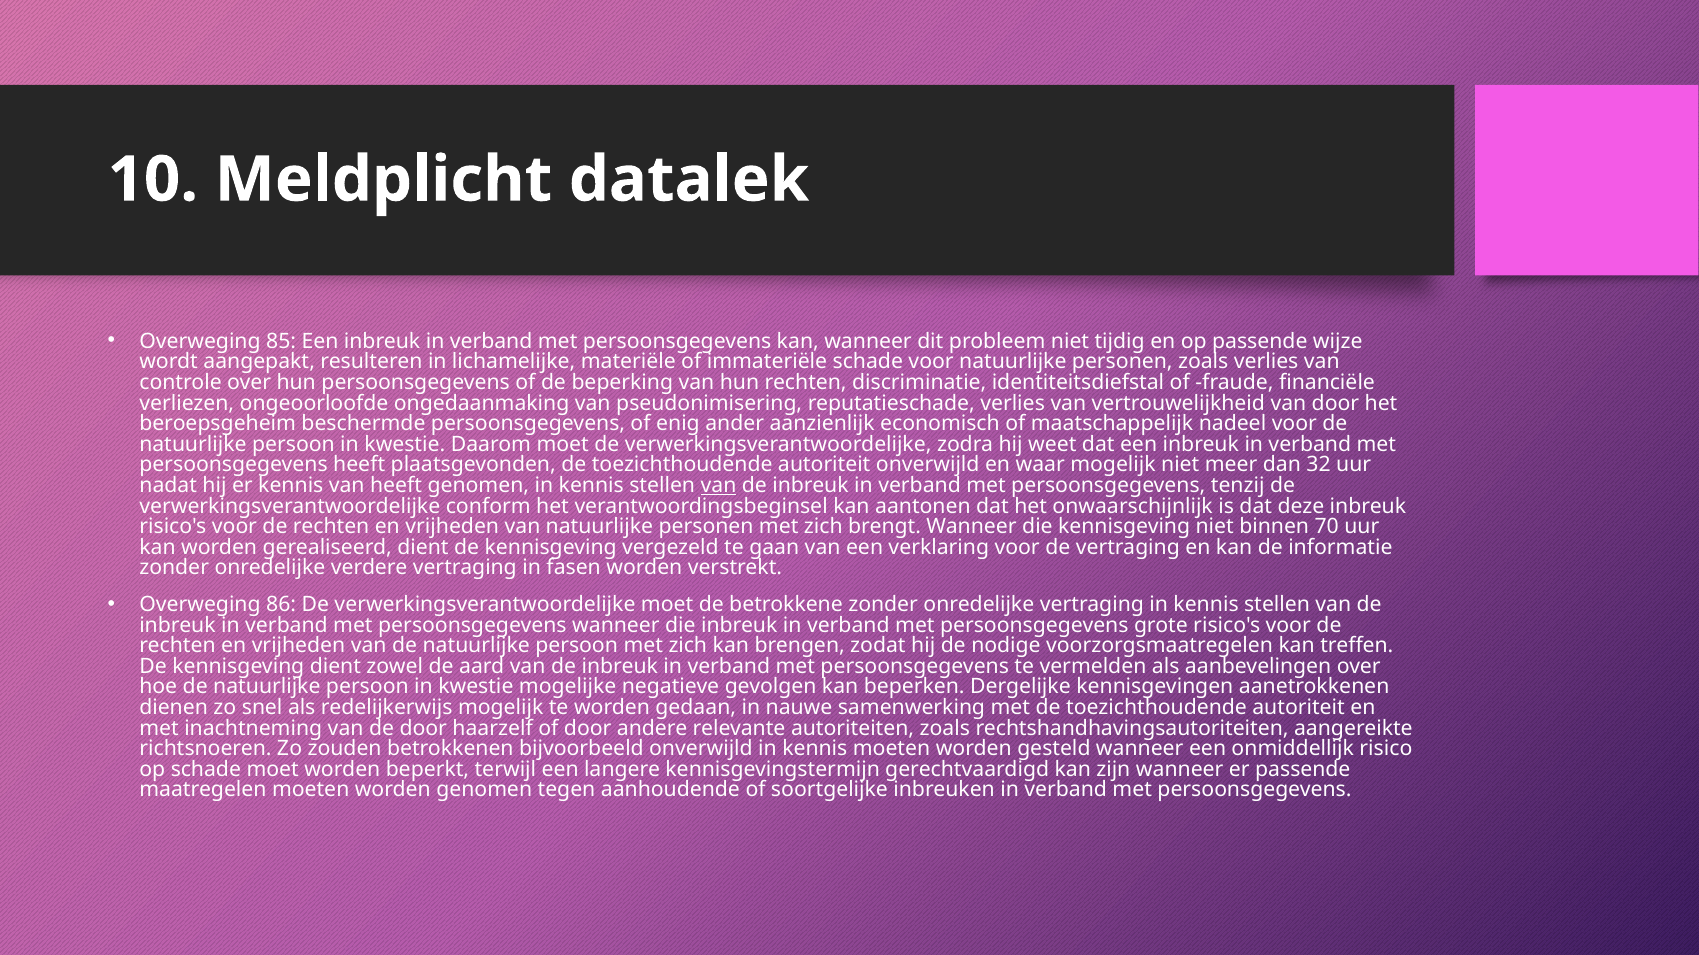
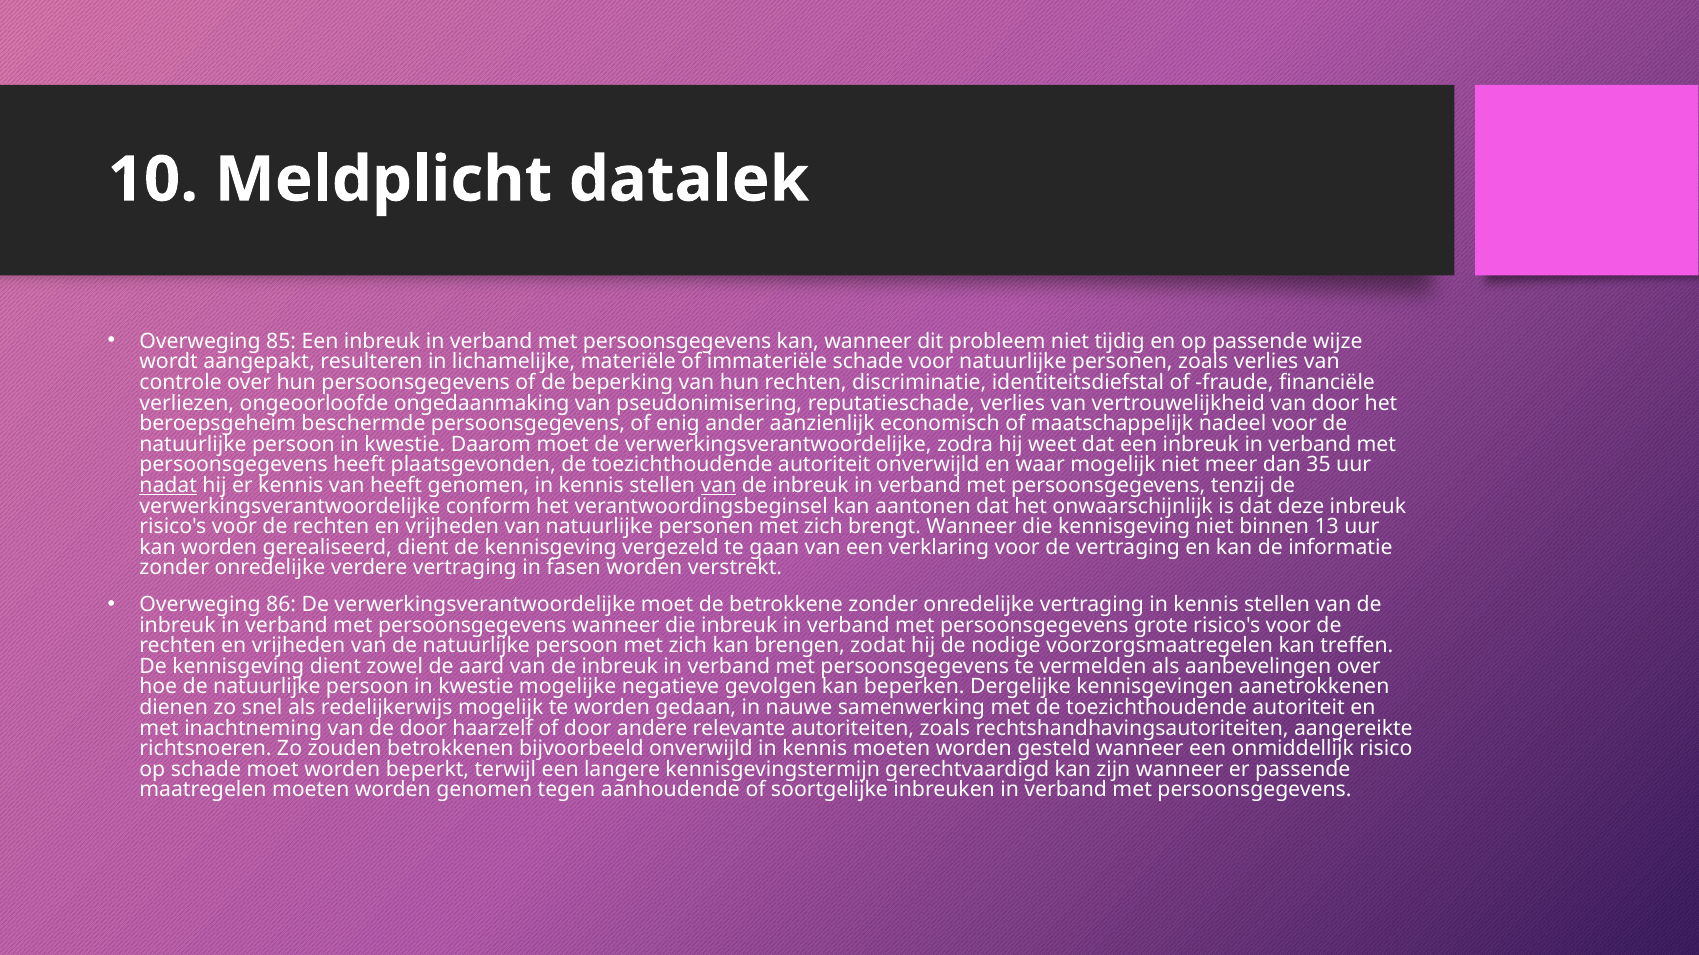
32: 32 -> 35 (1319, 465)
nadat underline: none -> present (168, 486)
70: 70 -> 13 (1327, 527)
